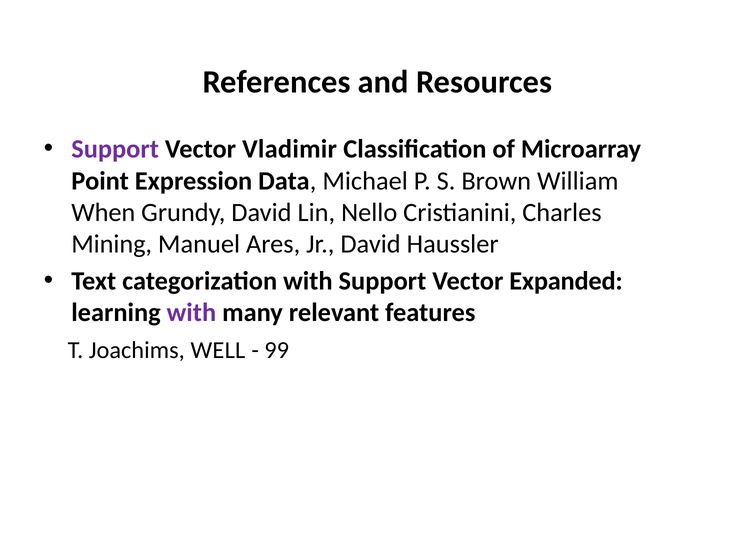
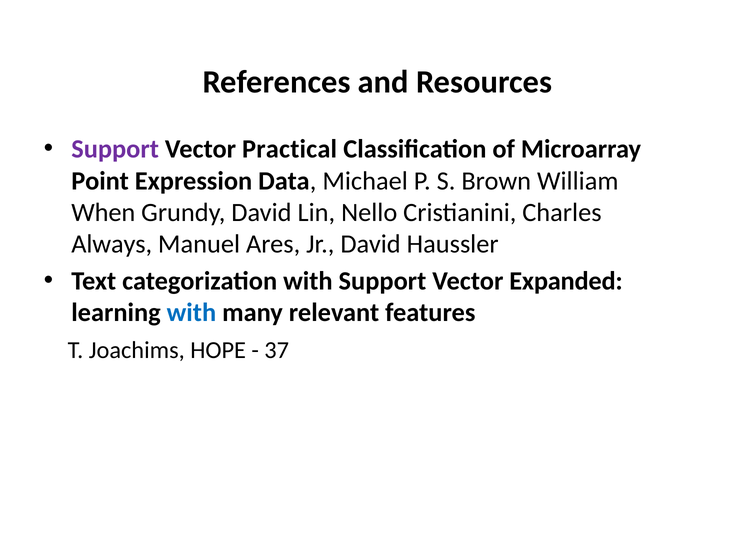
Vladimir: Vladimir -> Practical (290, 149)
Mining: Mining -> Always (112, 244)
with colour: purple -> blue (191, 313)
WELL: WELL -> HOPE (218, 350)
99: 99 -> 37 (277, 350)
